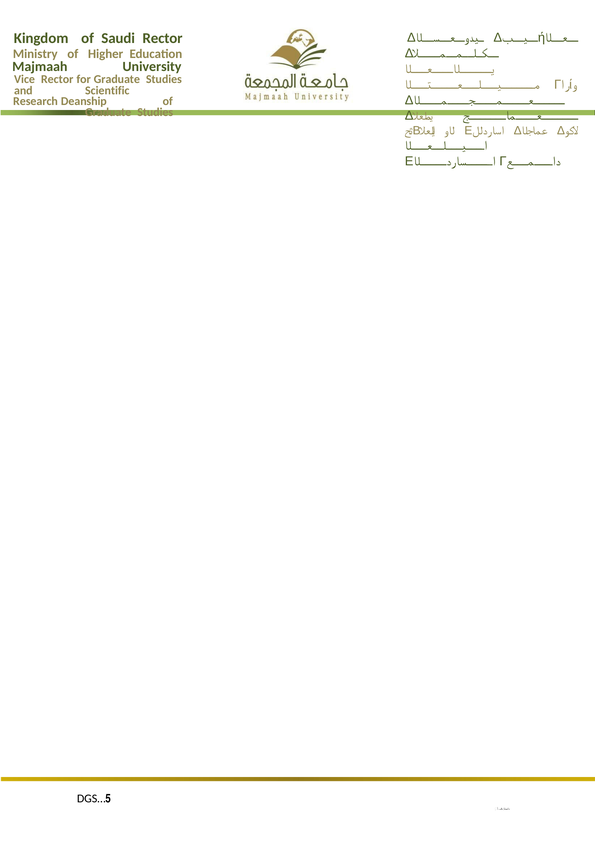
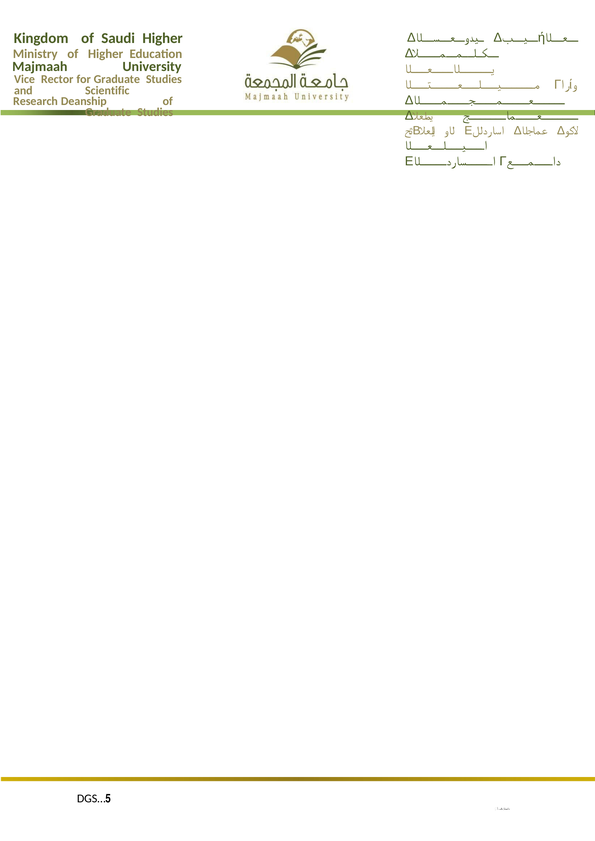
Saudi Rector: Rector -> Higher (163, 38)
